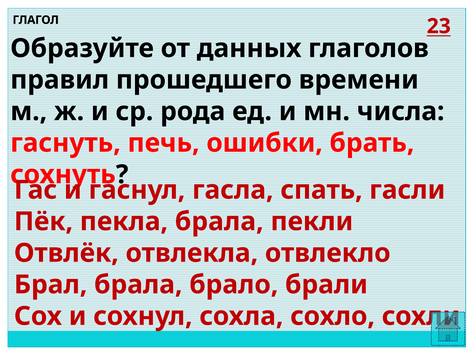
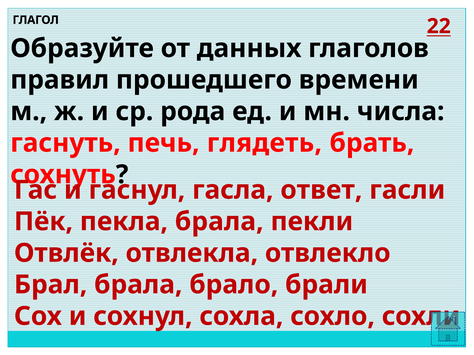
23: 23 -> 22 (439, 26)
ошибки: ошибки -> глядеть (264, 143)
спать: спать -> ответ (321, 190)
